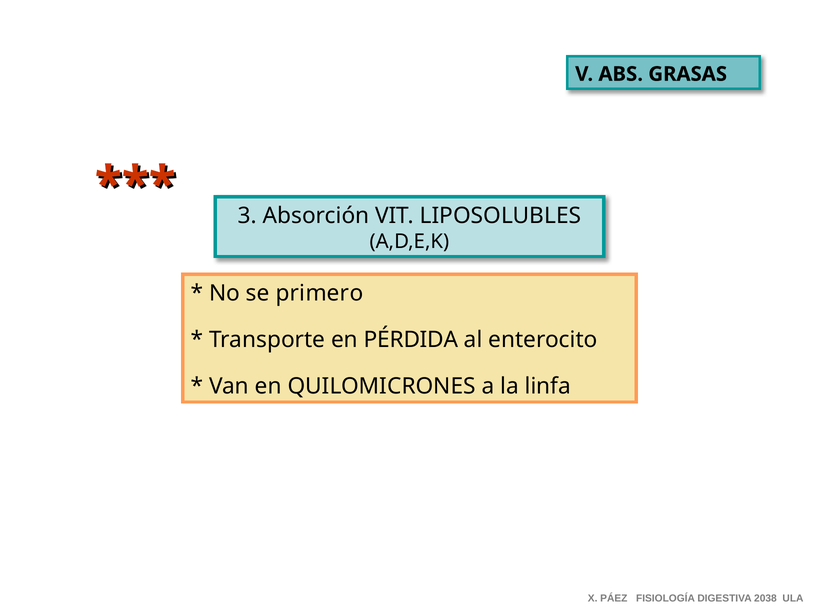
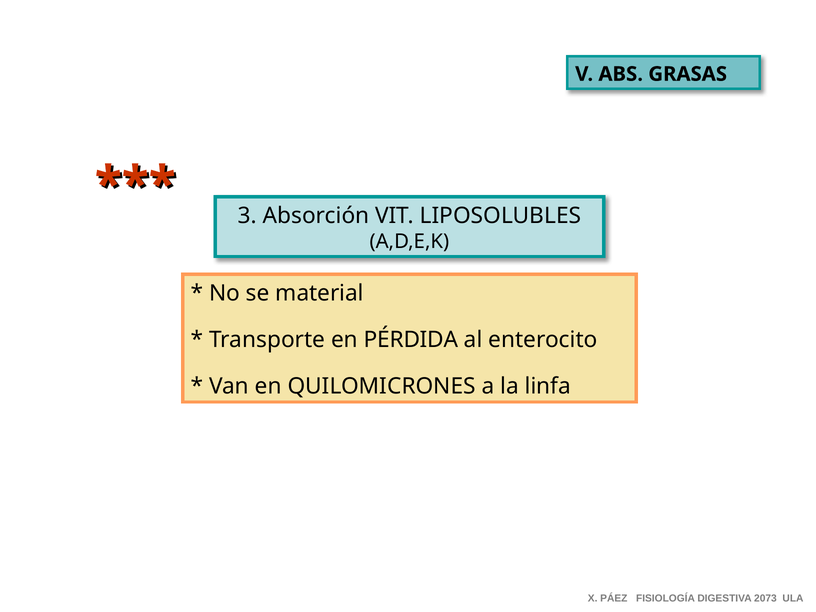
primero: primero -> material (320, 294)
2038: 2038 -> 2073 (765, 598)
